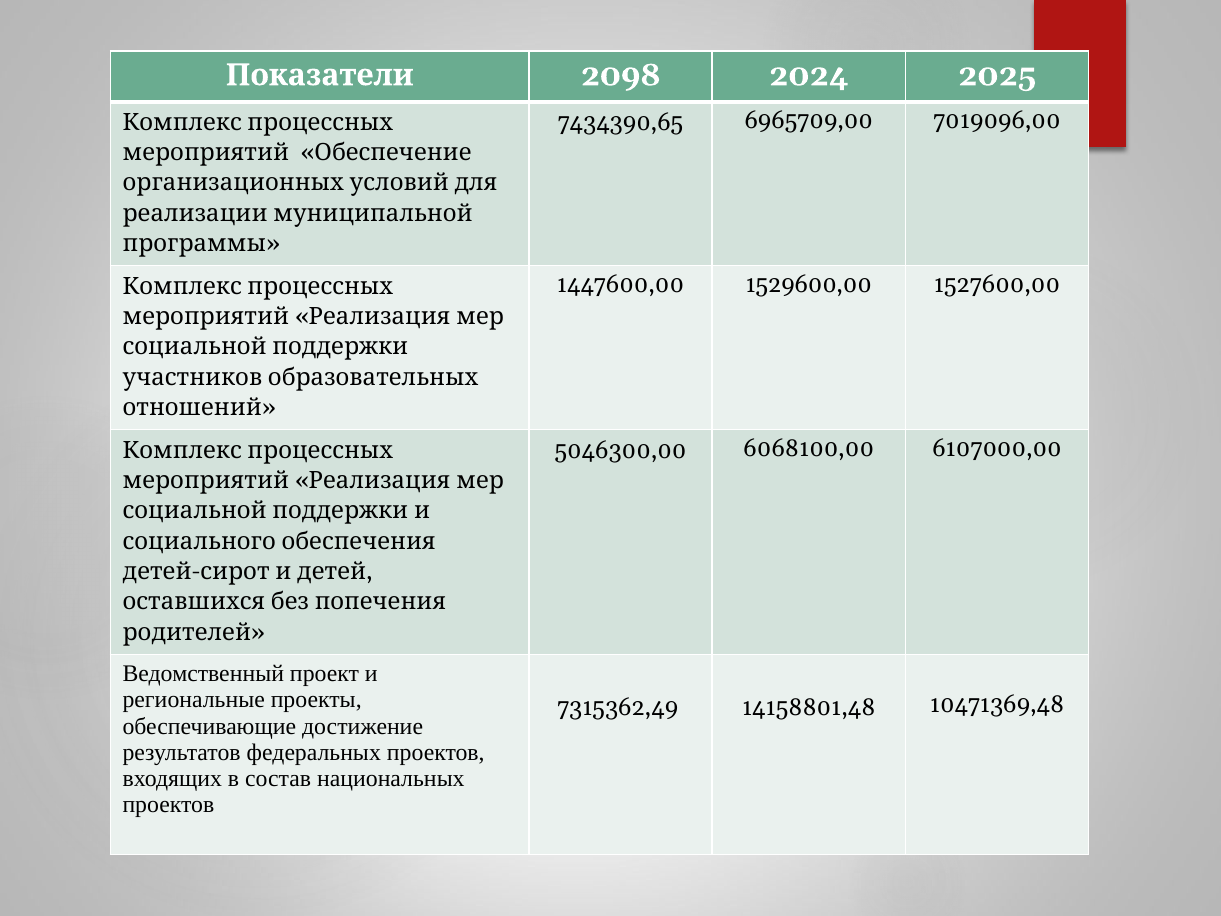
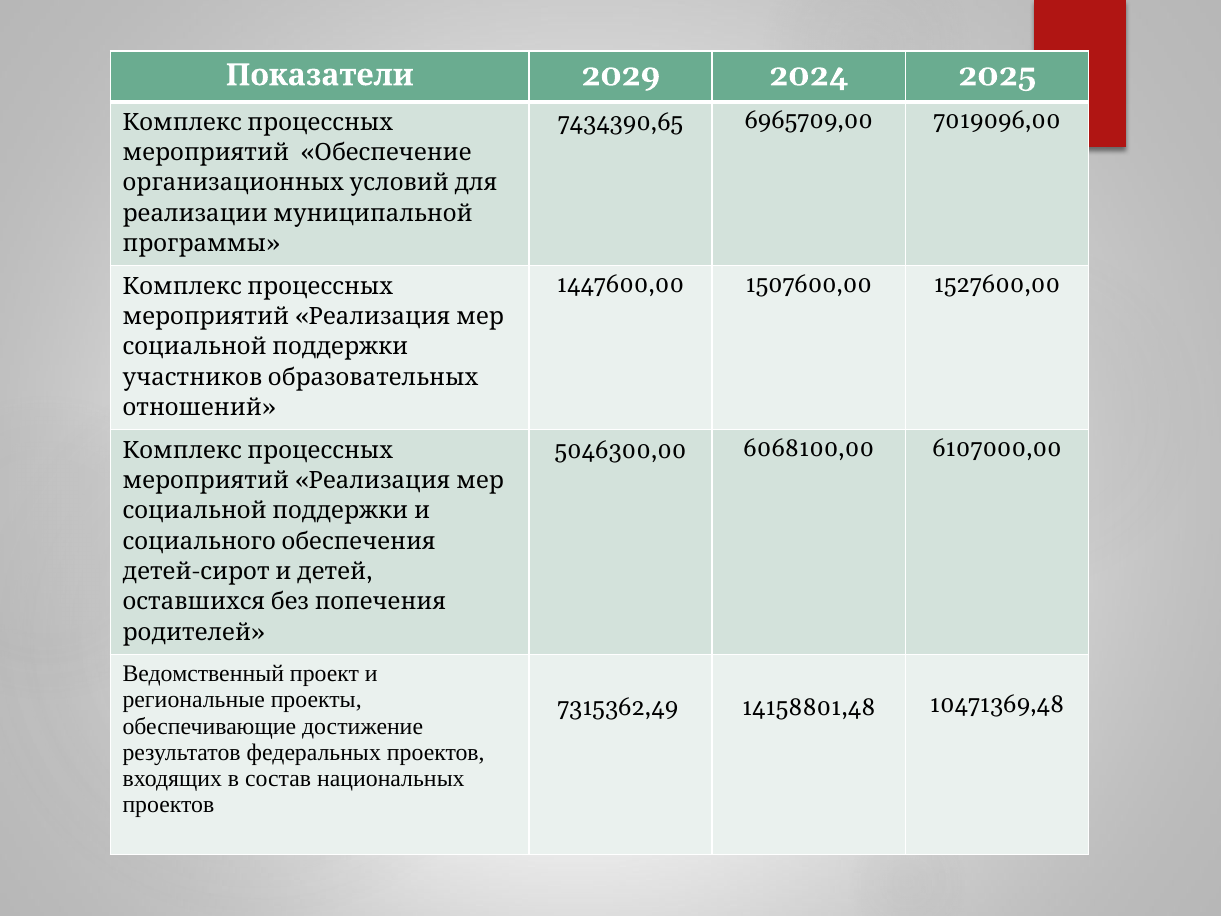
2098: 2098 -> 2029 (621, 75)
1529600,00: 1529600,00 -> 1507600,00 (809, 285)
